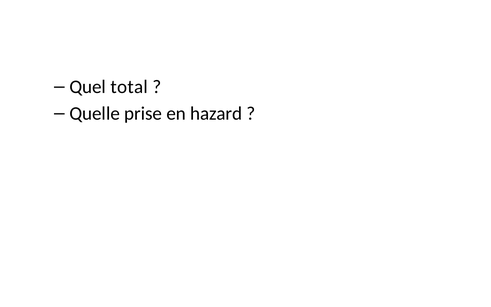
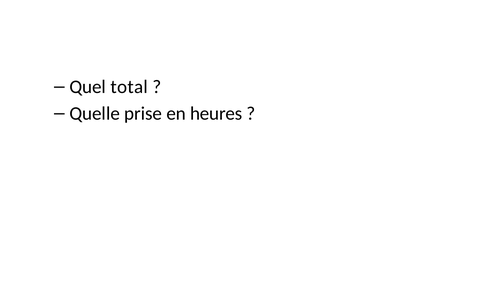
hazard: hazard -> heures (216, 114)
